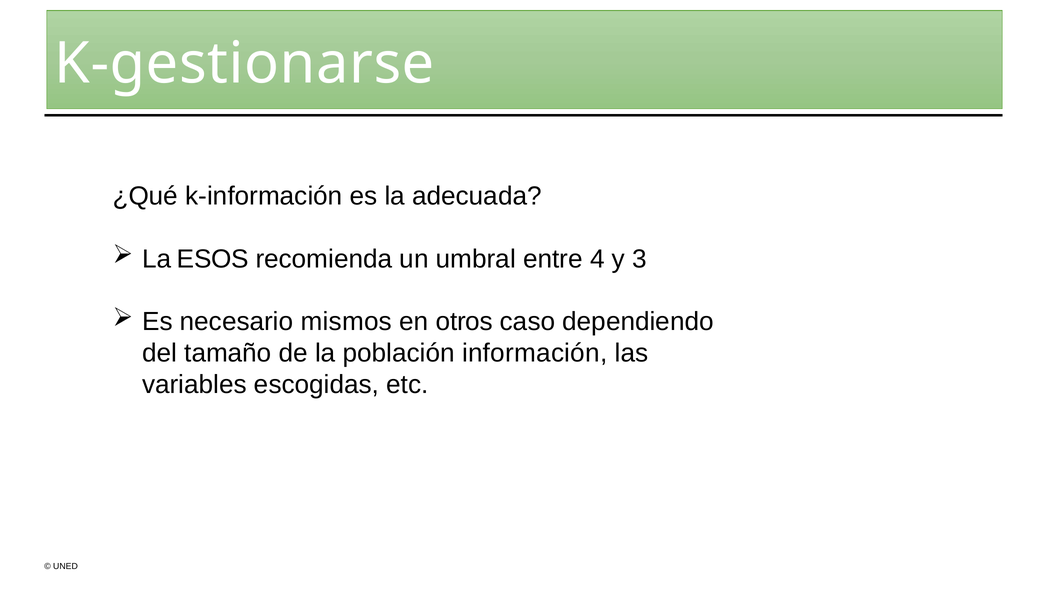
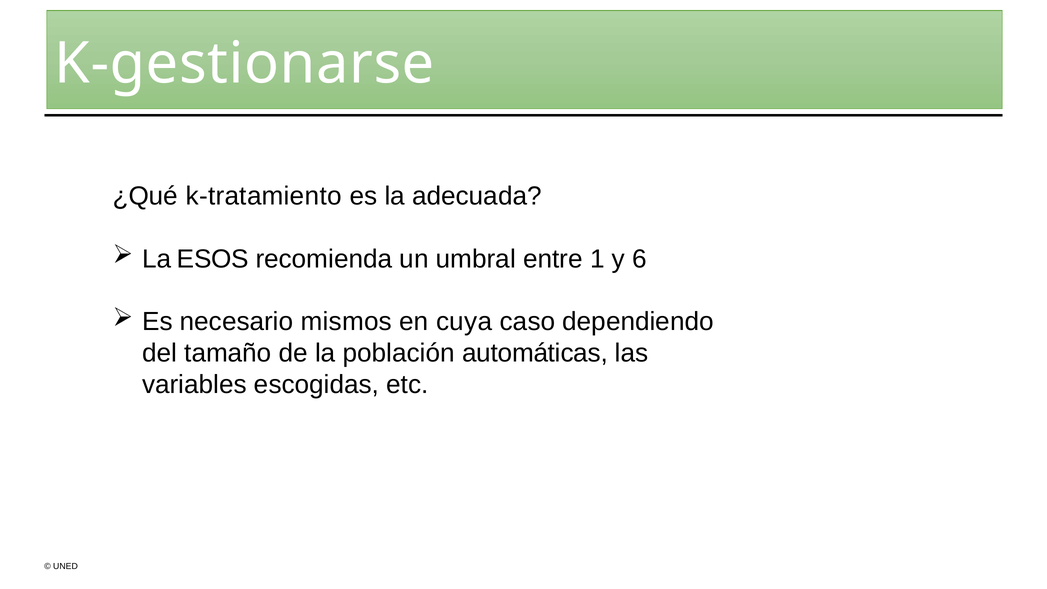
k-información: k-información -> k-tratamiento (264, 196)
4: 4 -> 1 (597, 259)
3: 3 -> 6 (639, 259)
otros: otros -> cuya (464, 322)
información: información -> automáticas (535, 353)
